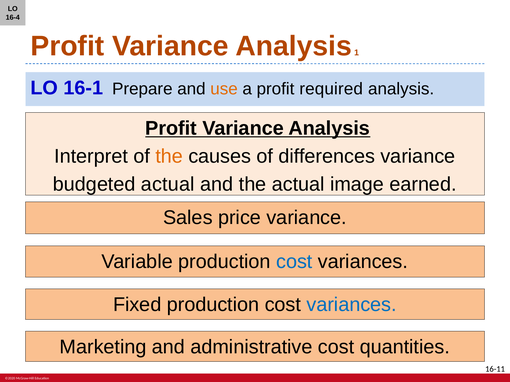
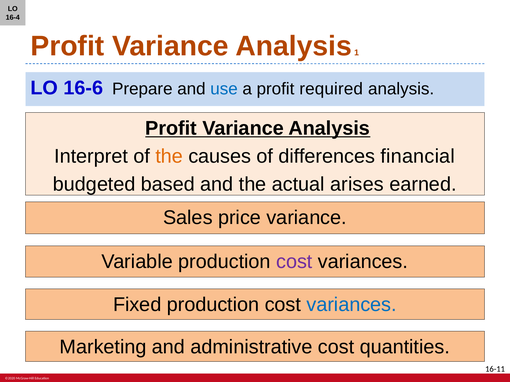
16-1: 16-1 -> 16-6 (83, 88)
use colour: orange -> blue (224, 89)
differences variance: variance -> financial (418, 156)
budgeted actual: actual -> based (168, 185)
image: image -> arises (357, 185)
cost colour: blue -> purple (294, 262)
